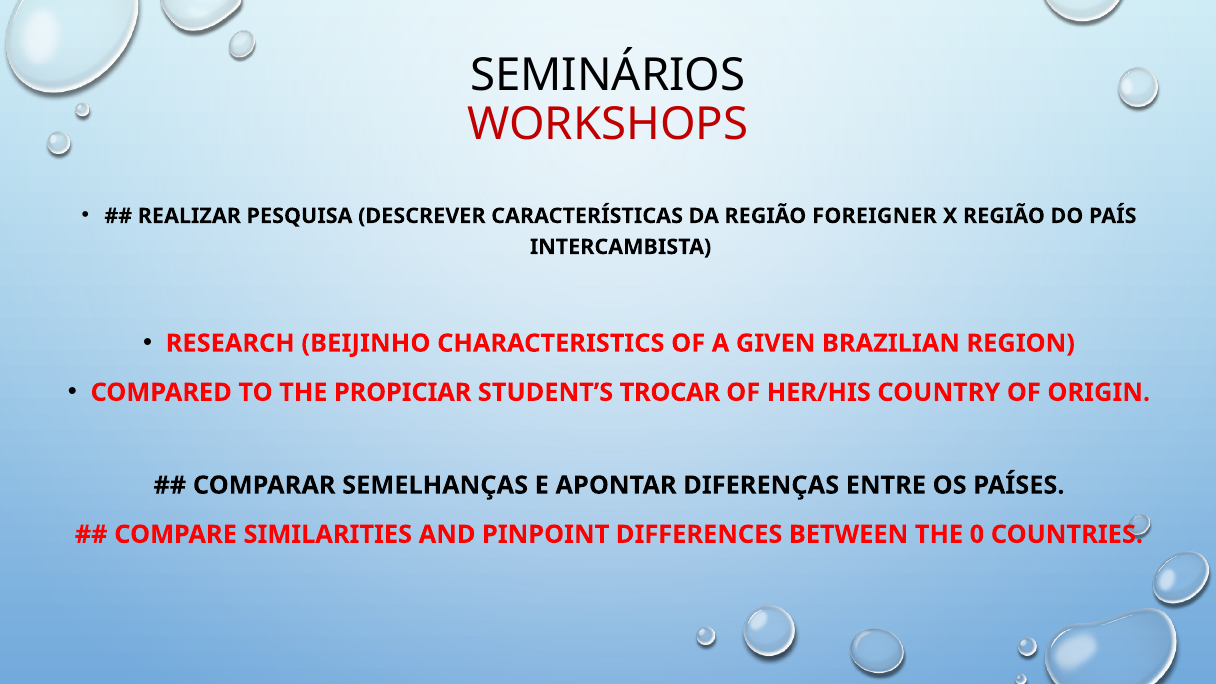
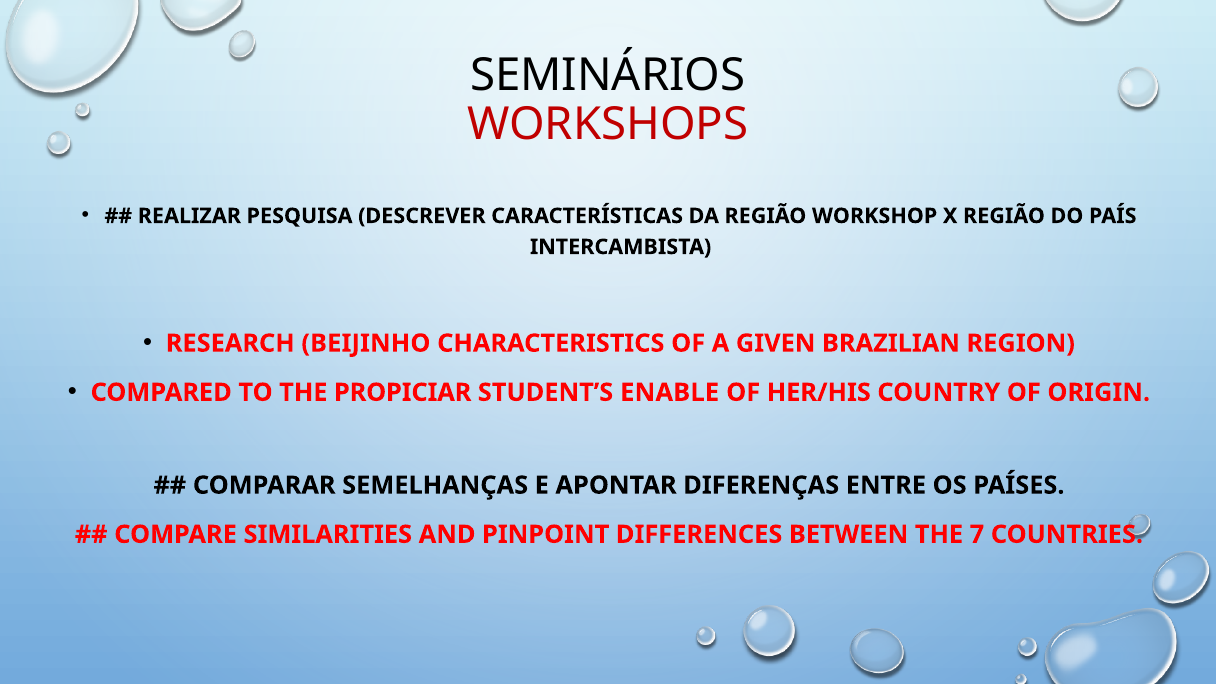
FOREIGNER: FOREIGNER -> WORKSHOP (875, 216)
TROCAR: TROCAR -> ENABLE (670, 392)
0: 0 -> 7 (977, 534)
